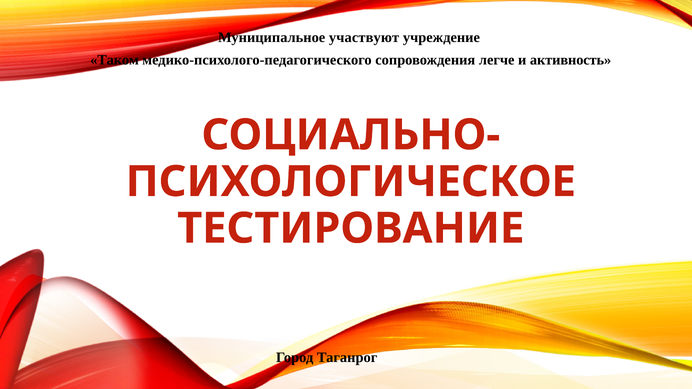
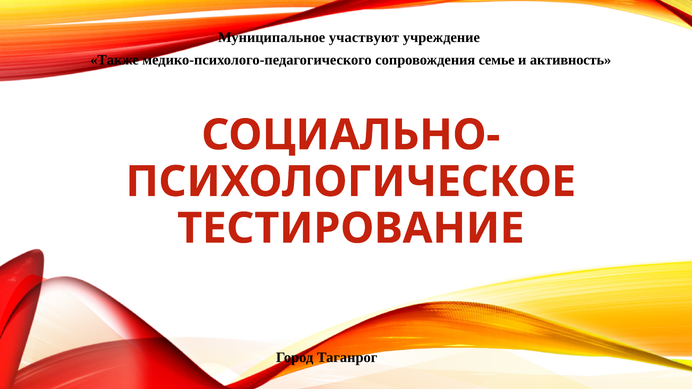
Таком: Таком -> Также (115, 60)
легче: легче -> семье (497, 60)
